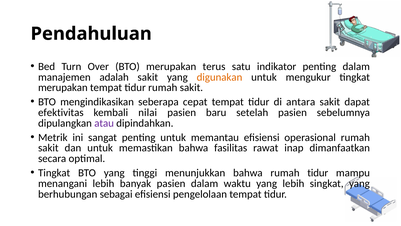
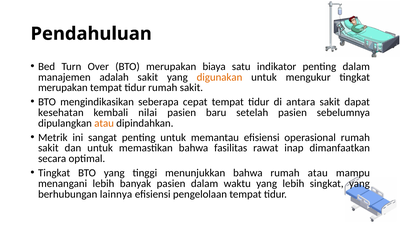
terus: terus -> biaya (214, 66)
efektivitas: efektivitas -> kesehatan (61, 112)
atau colour: purple -> orange (104, 123)
rumah tidur: tidur -> atau (318, 173)
sebagai: sebagai -> lainnya (116, 194)
